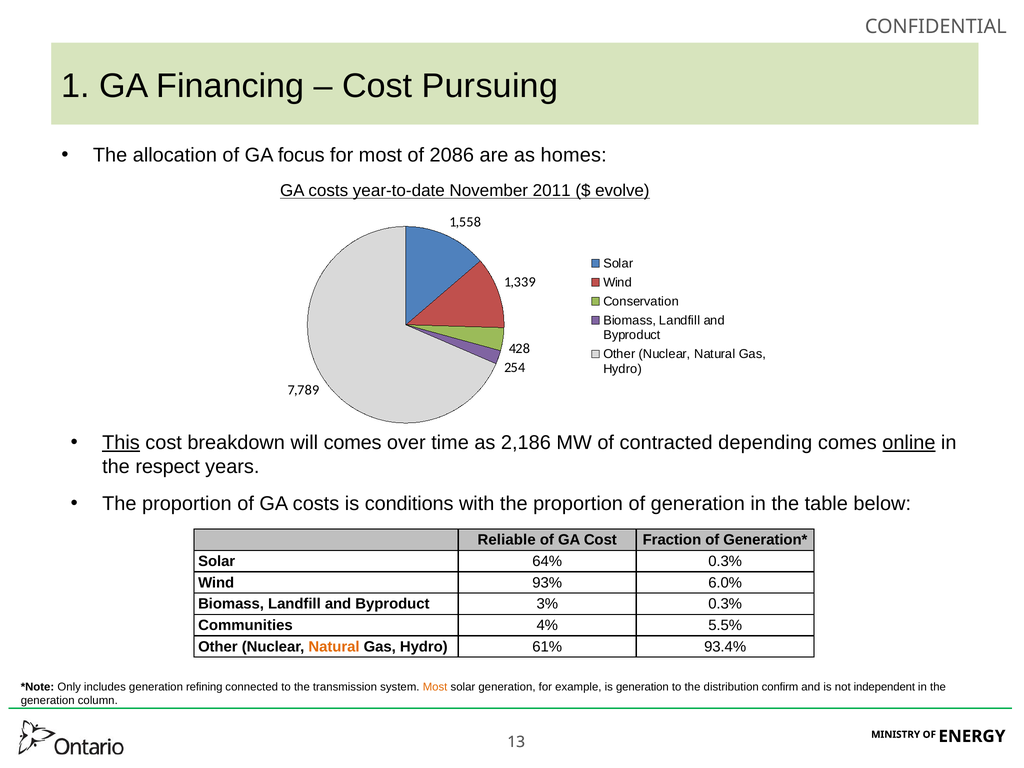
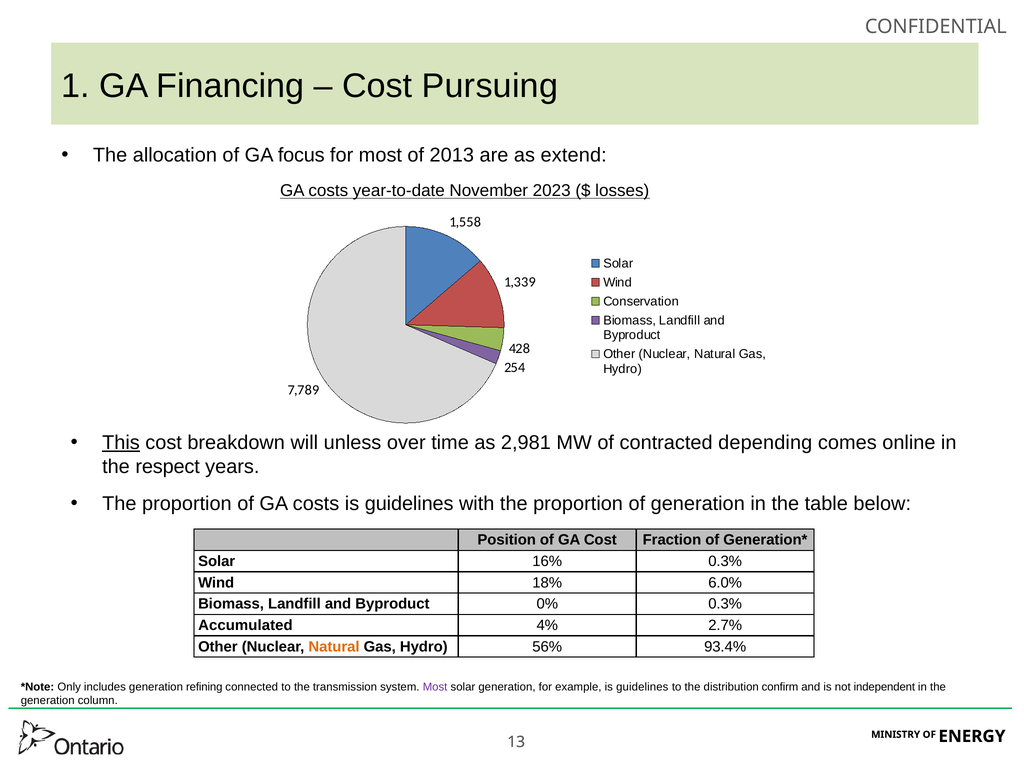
2086: 2086 -> 2013 (452, 155)
homes: homes -> extend (574, 155)
2011: 2011 -> 2023 (552, 191)
evolve: evolve -> losses (622, 191)
will comes: comes -> unless (353, 443)
2,186: 2,186 -> 2,981 (526, 443)
online underline: present -> none (909, 443)
costs is conditions: conditions -> guidelines (409, 504)
Reliable: Reliable -> Position (507, 540)
64%: 64% -> 16% (547, 561)
93%: 93% -> 18% (547, 583)
3%: 3% -> 0% (547, 604)
Communities: Communities -> Accumulated (245, 625)
5.5%: 5.5% -> 2.7% (725, 625)
61%: 61% -> 56% (547, 647)
Most colour: orange -> purple (435, 687)
example is generation: generation -> guidelines (642, 687)
